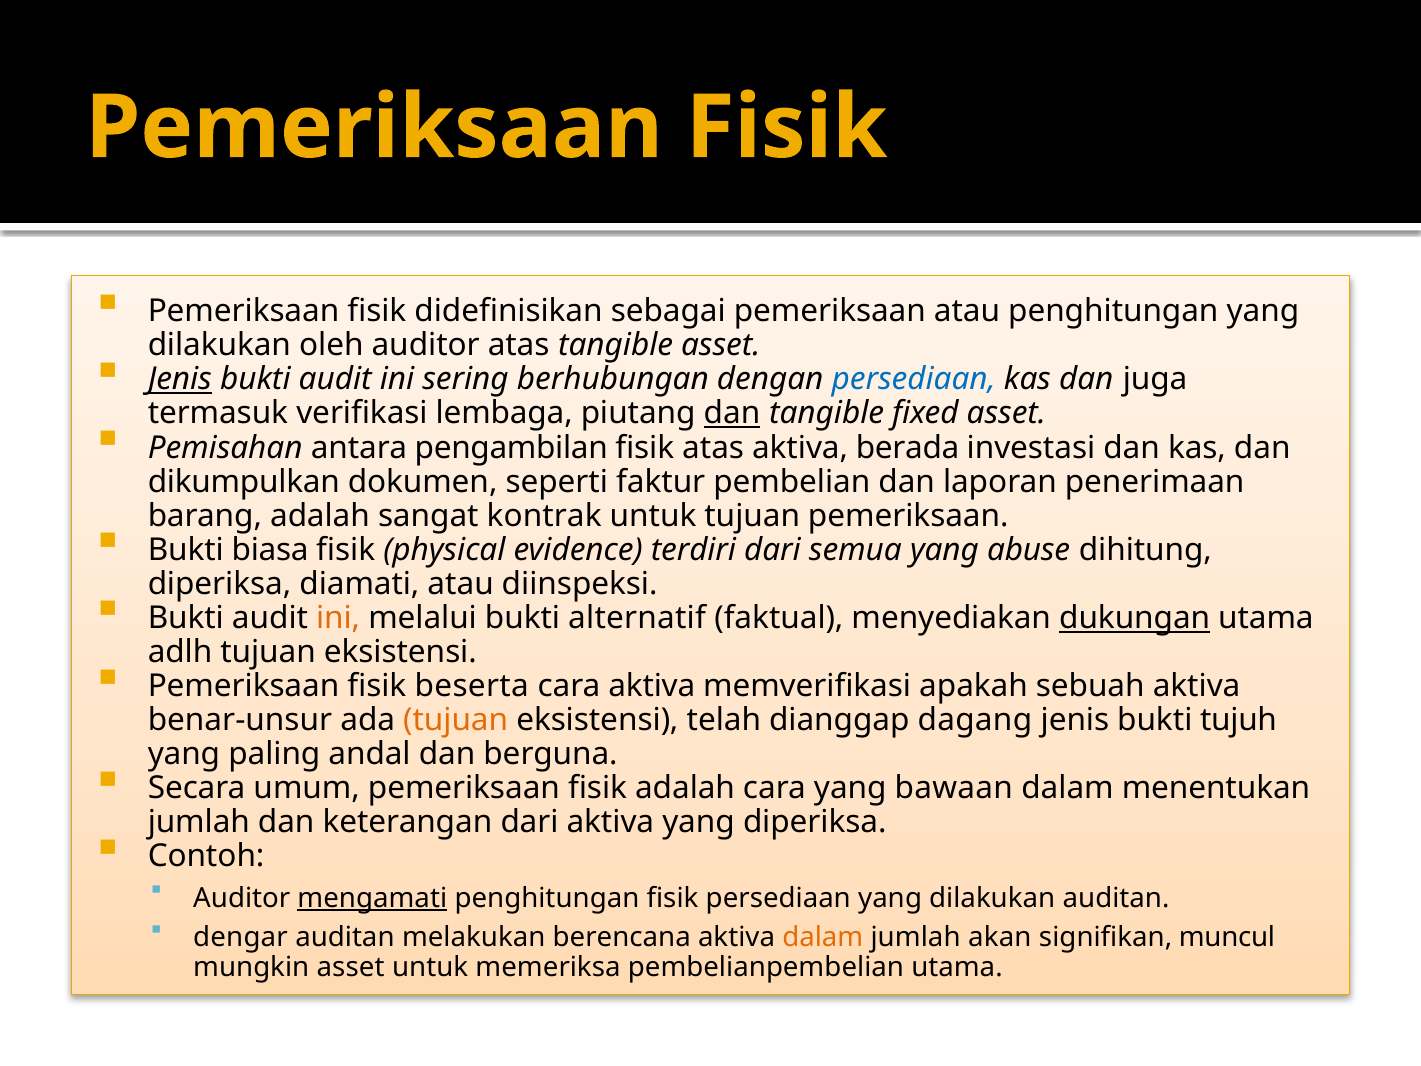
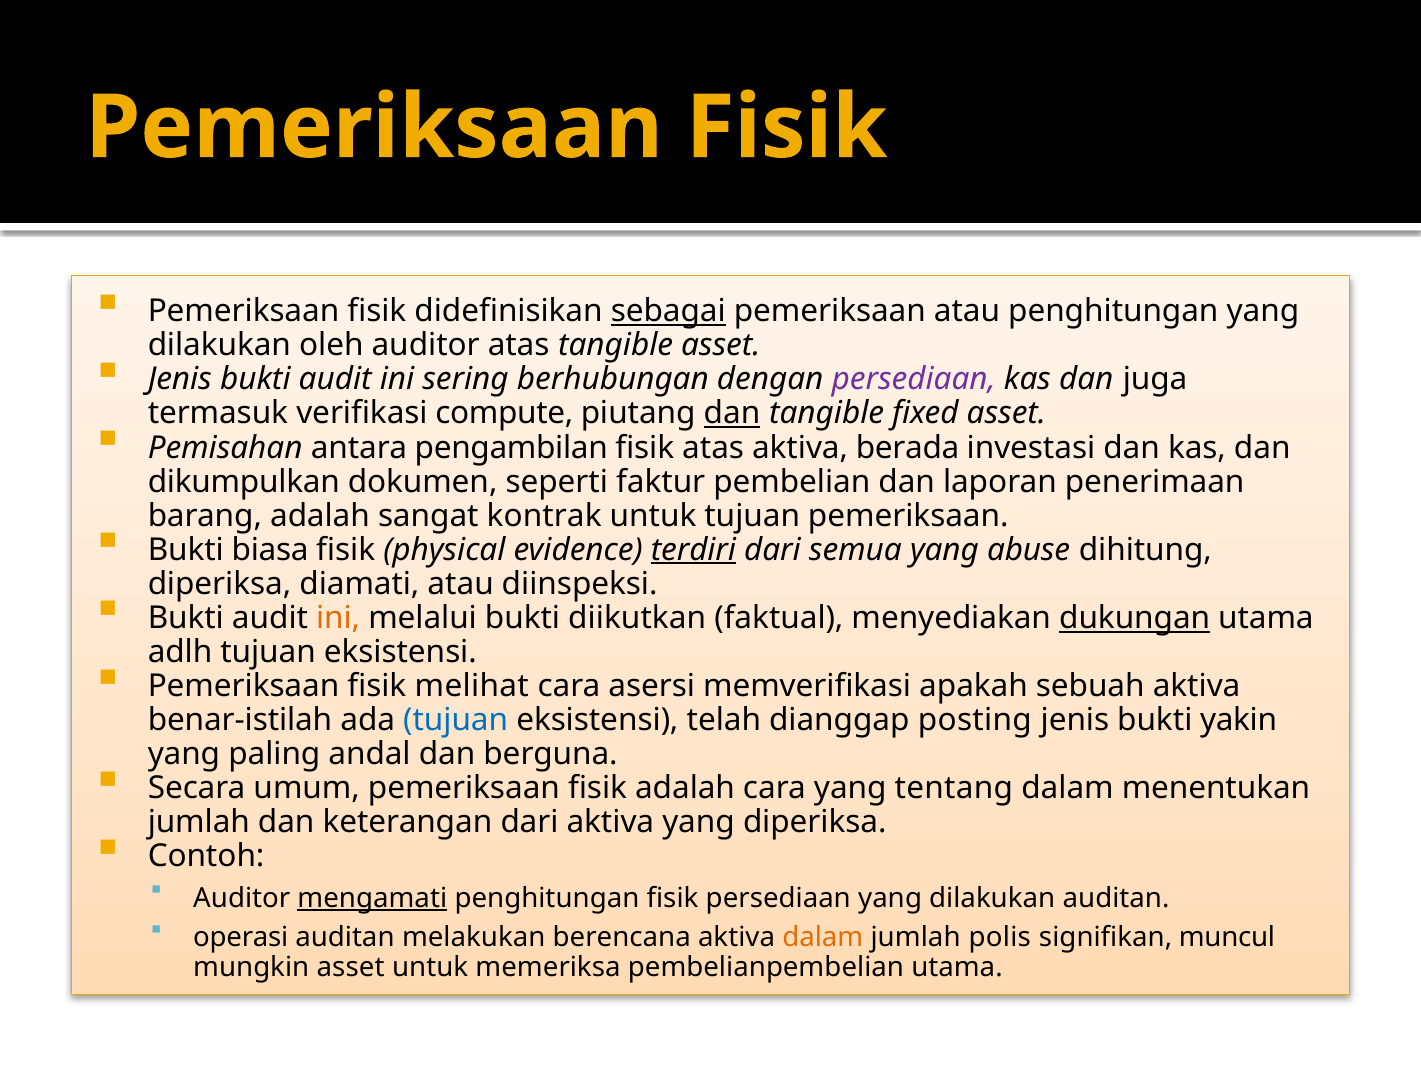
sebagai underline: none -> present (668, 311)
Jenis underline: present -> none (180, 379)
persediaan colour: blue -> purple (914, 379)
lembaga: lembaga -> compute (504, 413)
terdiri underline: none -> present (693, 550)
alternatif: alternatif -> diikutkan (637, 618)
beserta: beserta -> melihat (472, 686)
cara aktiva: aktiva -> asersi (652, 686)
benar-unsur: benar-unsur -> benar-istilah (240, 720)
tujuan colour: orange -> blue (456, 720)
dagang: dagang -> posting (975, 720)
tujuh: tujuh -> yakin (1239, 720)
bawaan: bawaan -> tentang (954, 788)
dengar: dengar -> operasi (241, 938)
akan: akan -> polis (1000, 938)
